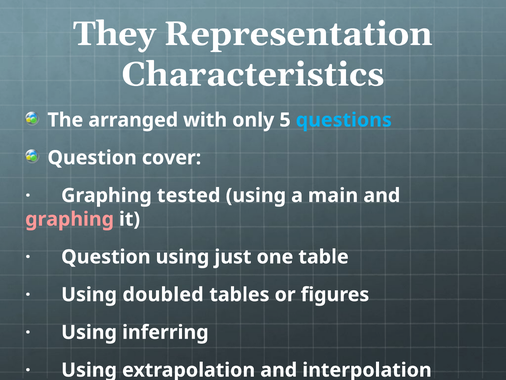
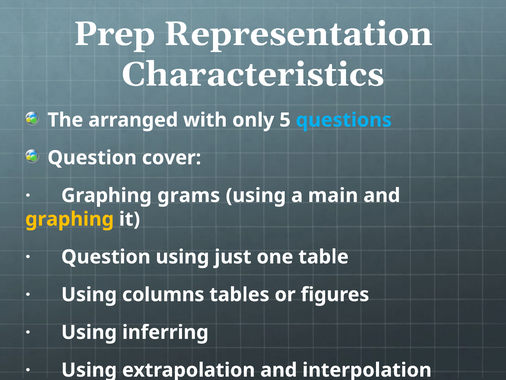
They: They -> Prep (114, 34)
tested: tested -> grams (189, 195)
graphing colour: pink -> yellow (70, 219)
doubled: doubled -> columns (163, 294)
